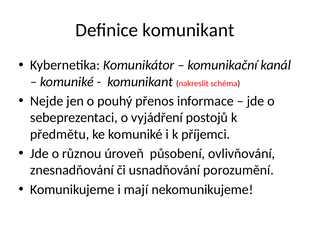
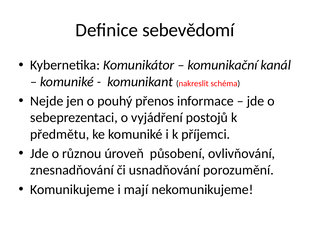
Definice komunikant: komunikant -> sebevědomí (188, 30)
